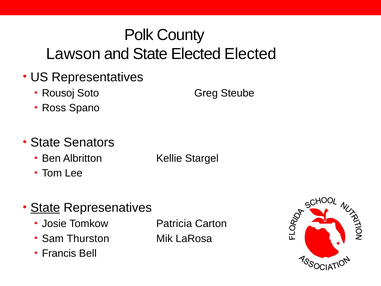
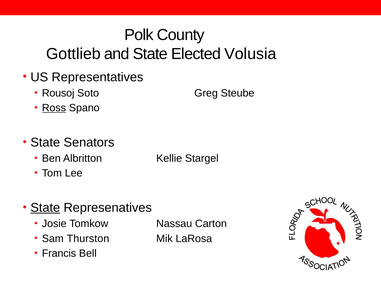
Lawson: Lawson -> Gottlieb (73, 54)
Elected Elected: Elected -> Volusia (250, 54)
Ross underline: none -> present (54, 108)
Patricia: Patricia -> Nassau (174, 223)
